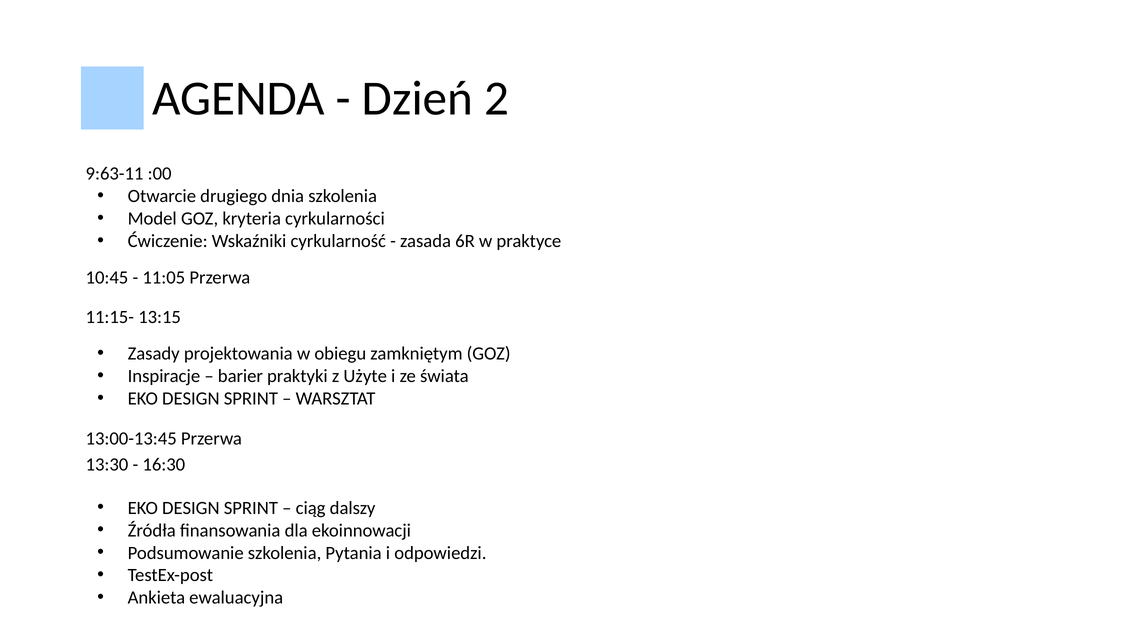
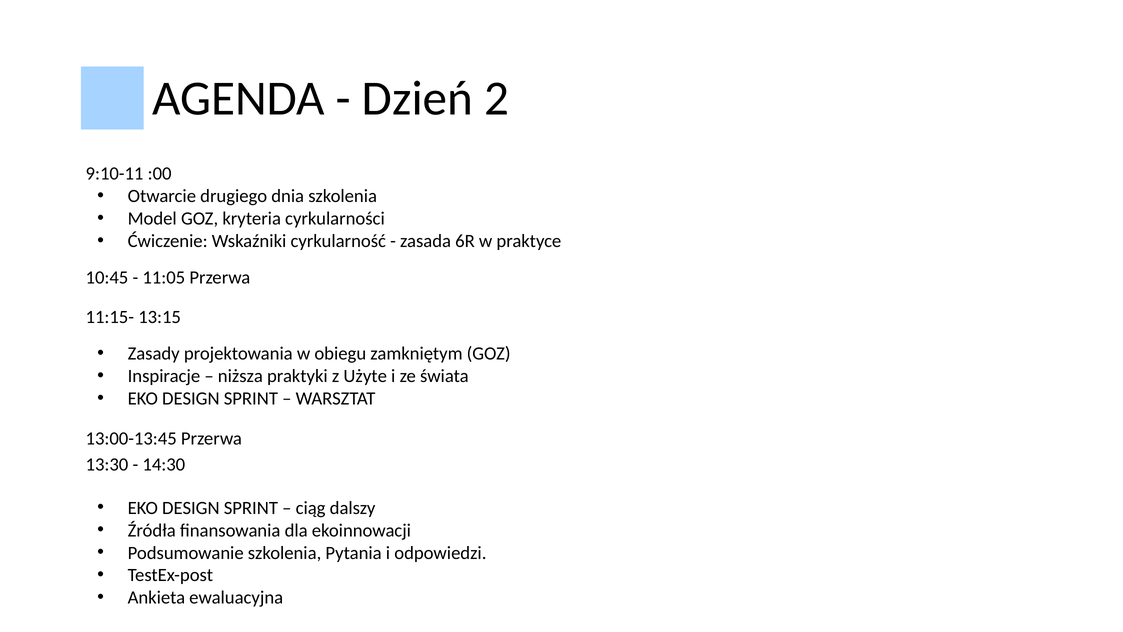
9:63-11: 9:63-11 -> 9:10-11 (115, 174)
barier: barier -> niższa (240, 376)
16:30: 16:30 -> 14:30 (164, 464)
